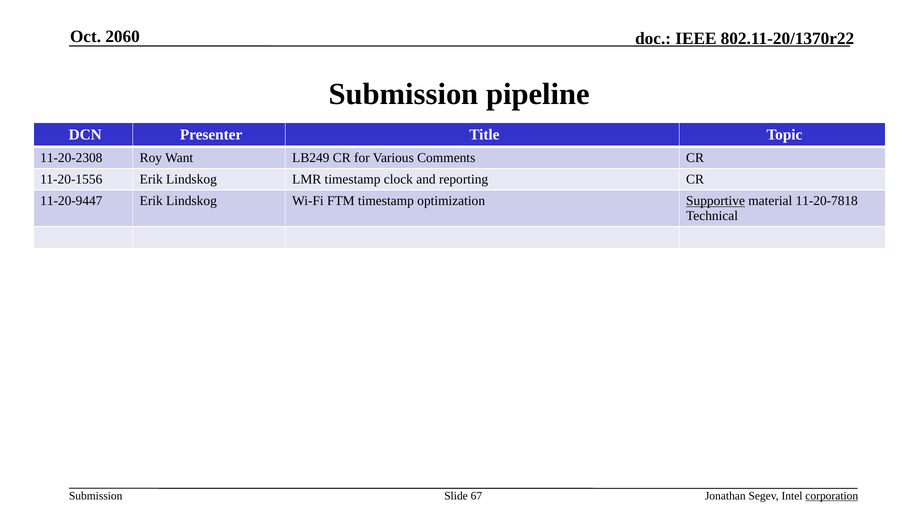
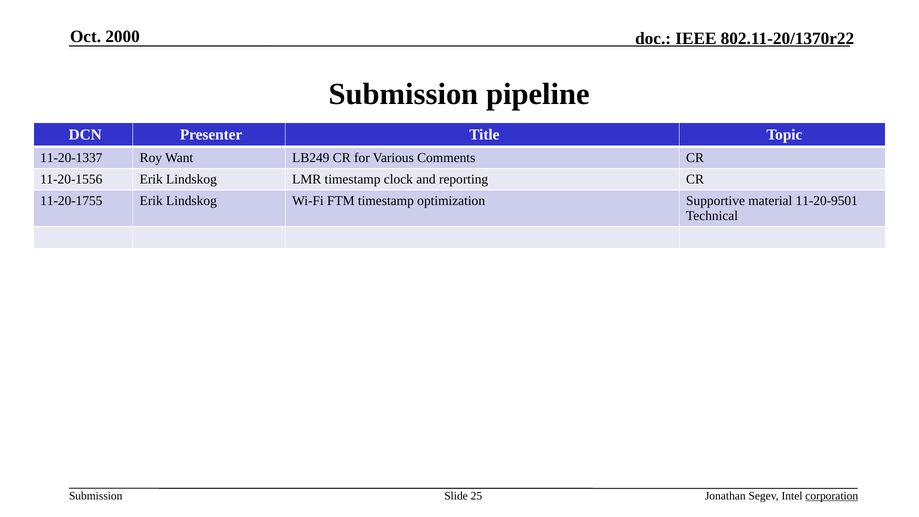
2060: 2060 -> 2000 (123, 37)
11-20-2308: 11-20-2308 -> 11-20-1337 (71, 158)
11-20-9447: 11-20-9447 -> 11-20-1755 (71, 201)
Supportive underline: present -> none (716, 201)
11-20-7818: 11-20-7818 -> 11-20-9501 (827, 201)
67: 67 -> 25 (476, 496)
